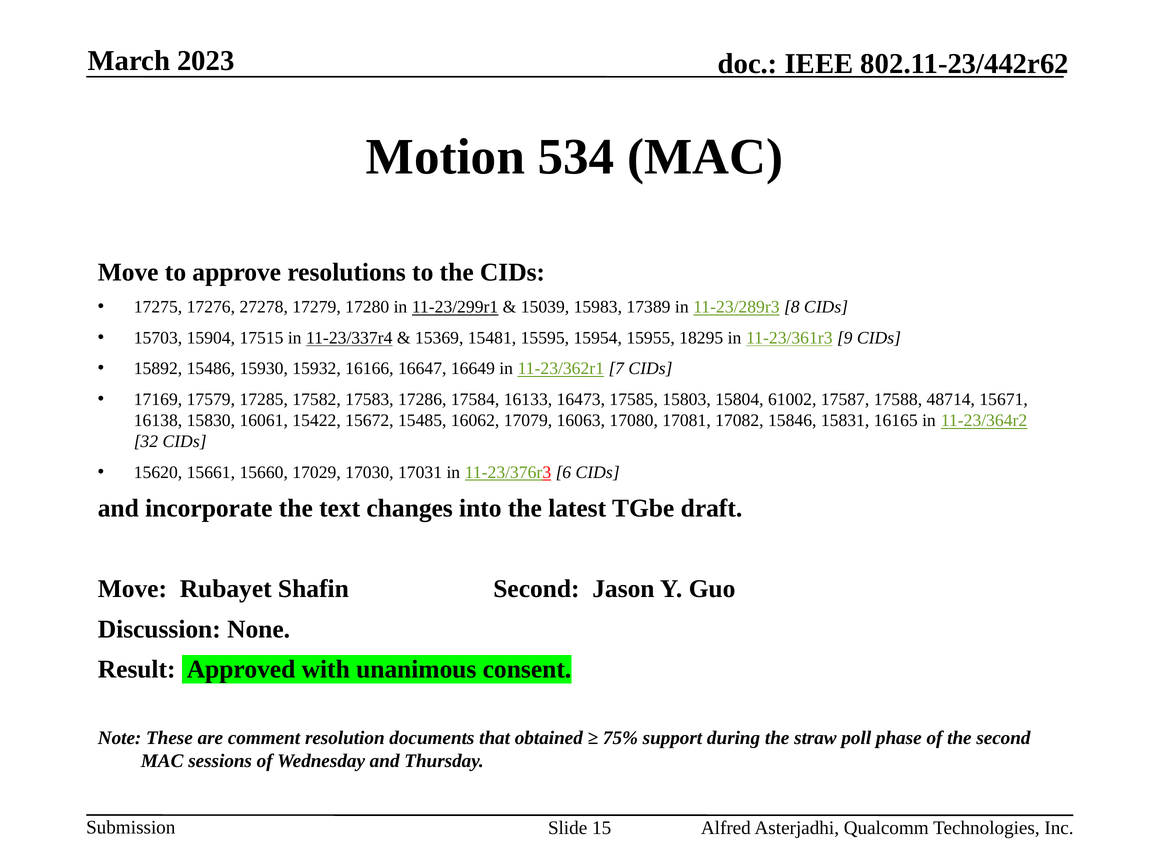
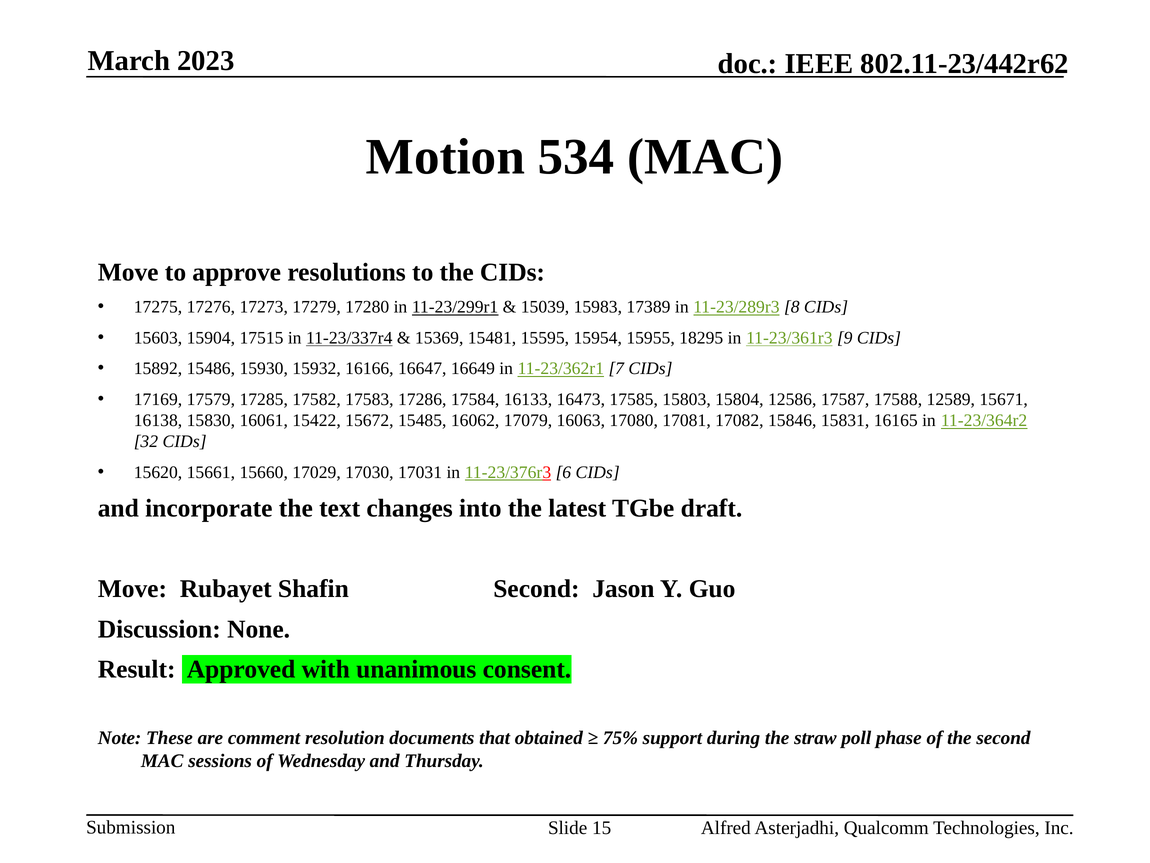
27278: 27278 -> 17273 (264, 307)
15703: 15703 -> 15603 (158, 338)
61002: 61002 -> 12586 (792, 399)
48714: 48714 -> 12589 (951, 399)
